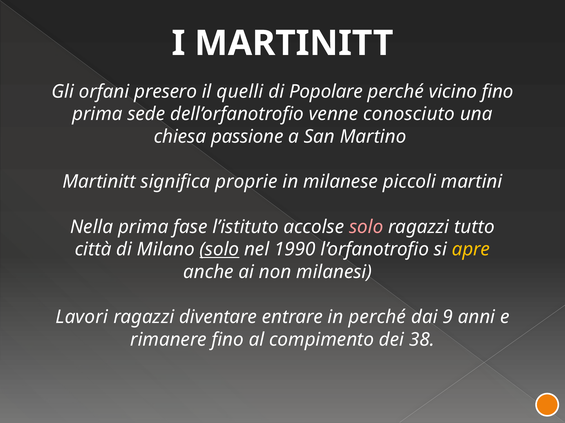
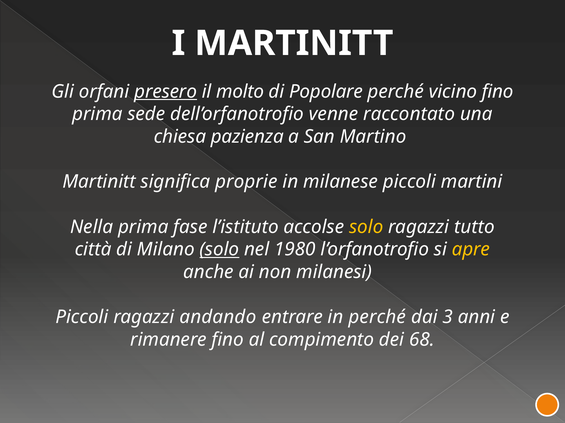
presero underline: none -> present (166, 92)
quelli: quelli -> molto (240, 92)
conosciuto: conosciuto -> raccontato (409, 114)
passione: passione -> pazienza (247, 137)
solo colour: pink -> yellow (366, 227)
1990: 1990 -> 1980 (295, 250)
Lavori: Lavori -> Piccoli (82, 318)
diventare: diventare -> andando (218, 318)
9: 9 -> 3 (448, 318)
38: 38 -> 68 (422, 340)
